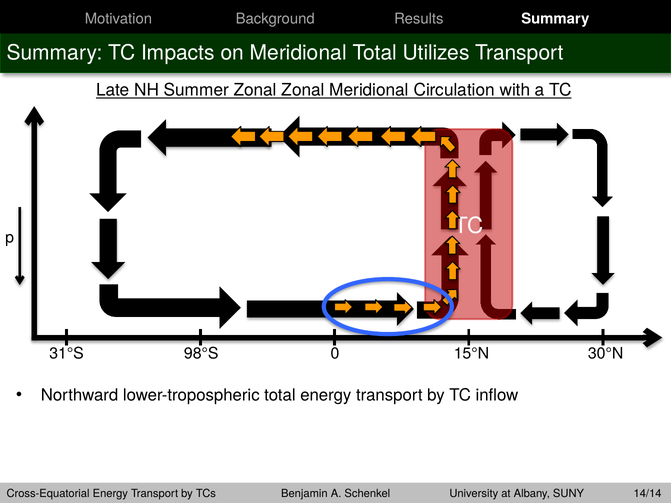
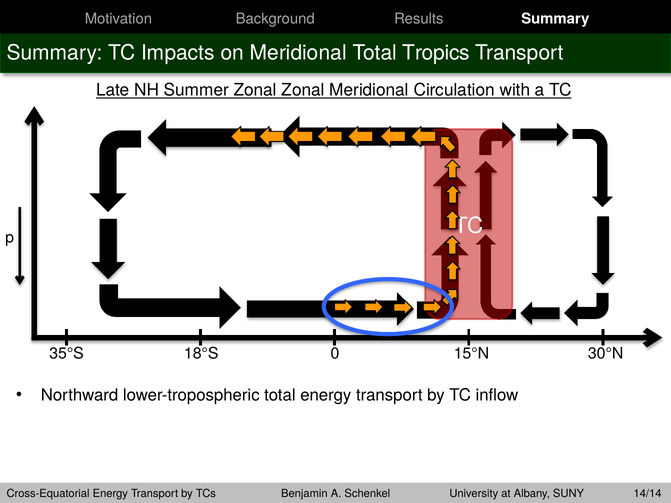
Utilizes: Utilizes -> Tropics (436, 53)
31°S: 31°S -> 35°S (67, 354)
98°S: 98°S -> 18°S (201, 354)
